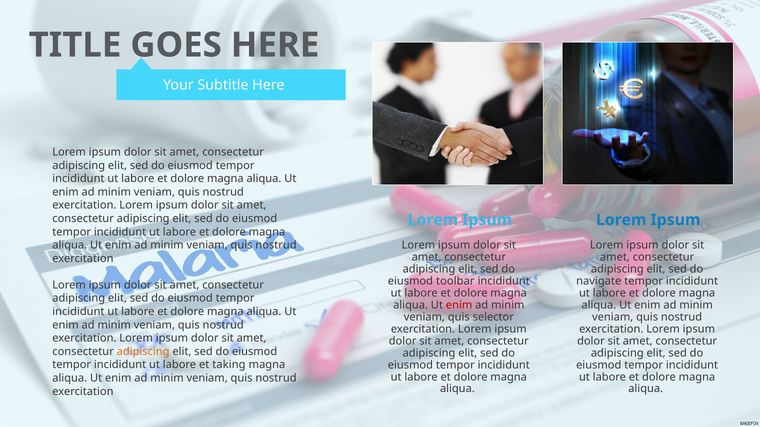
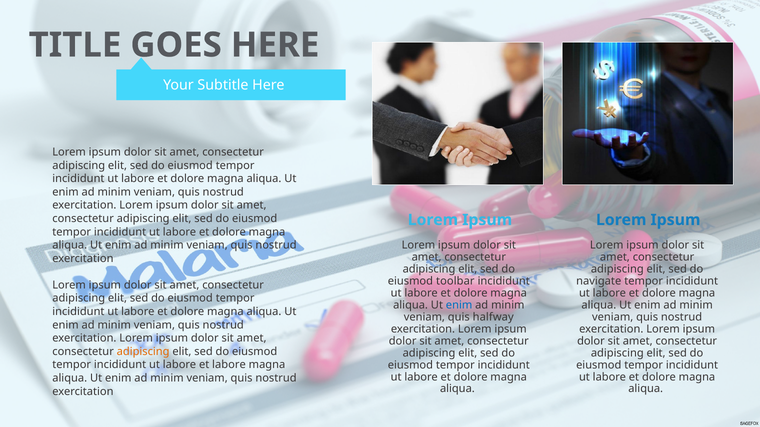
enim colour: red -> blue (459, 305)
selector: selector -> halfway (493, 317)
et taking: taking -> labore (229, 365)
